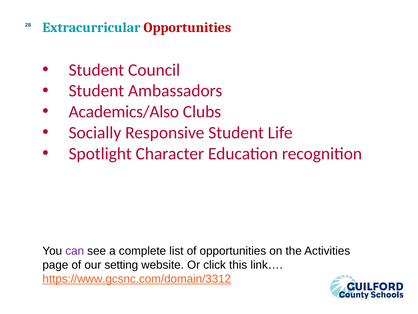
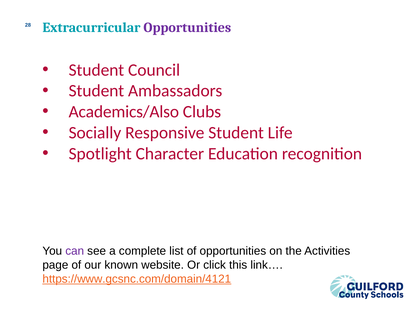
Opportunities colour: red -> purple (187, 27)
setting: setting -> known (121, 264)
https://www.gcsnc.com/domain/3312: https://www.gcsnc.com/domain/3312 -> https://www.gcsnc.com/domain/4121 (137, 278)
